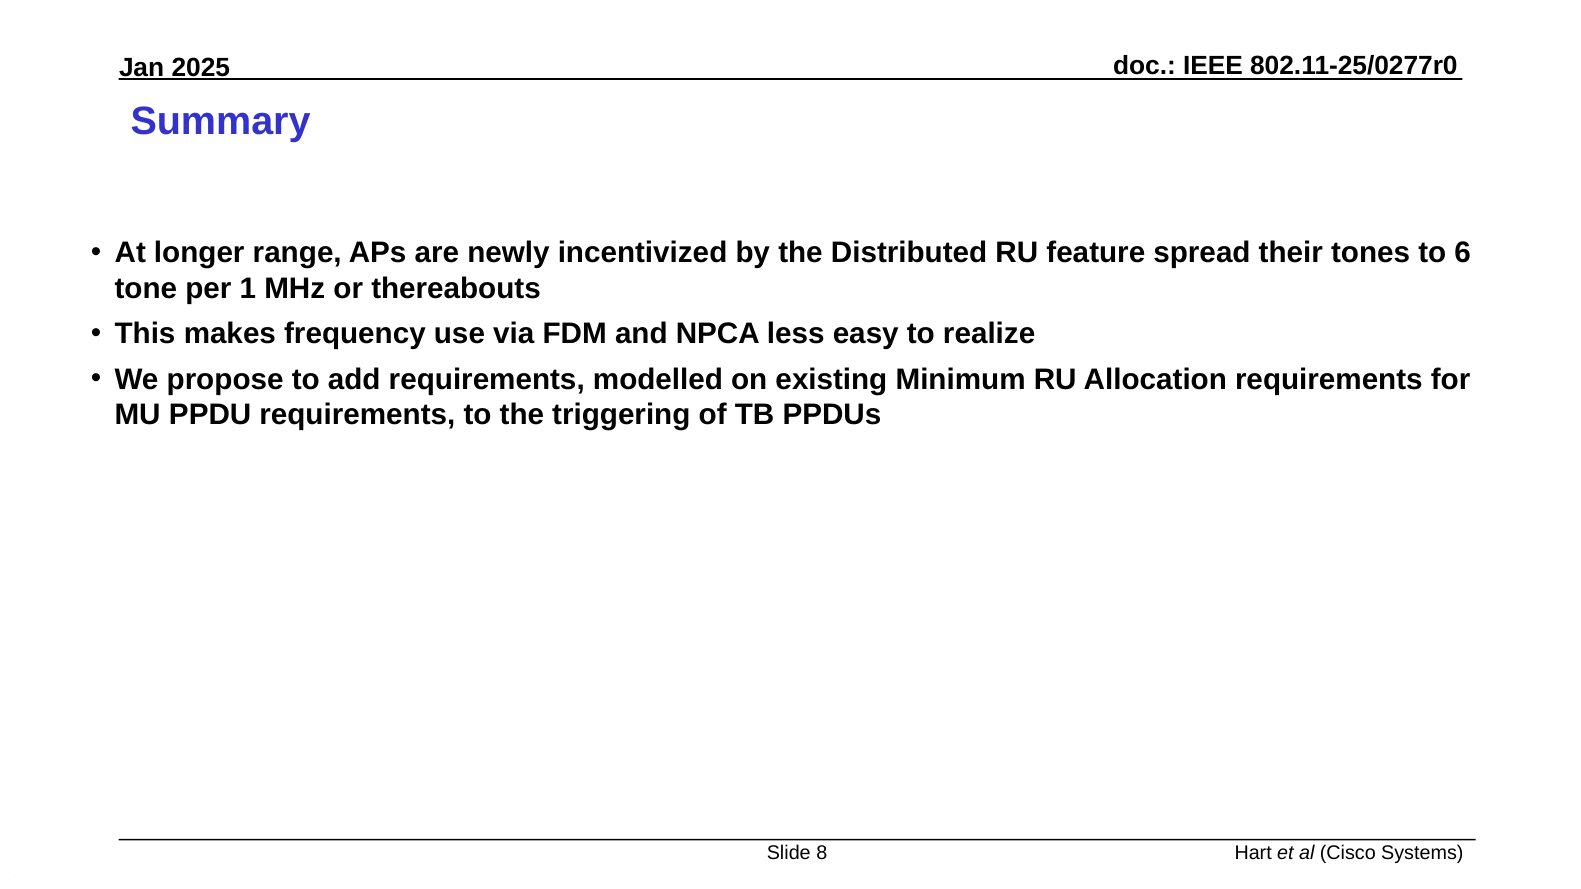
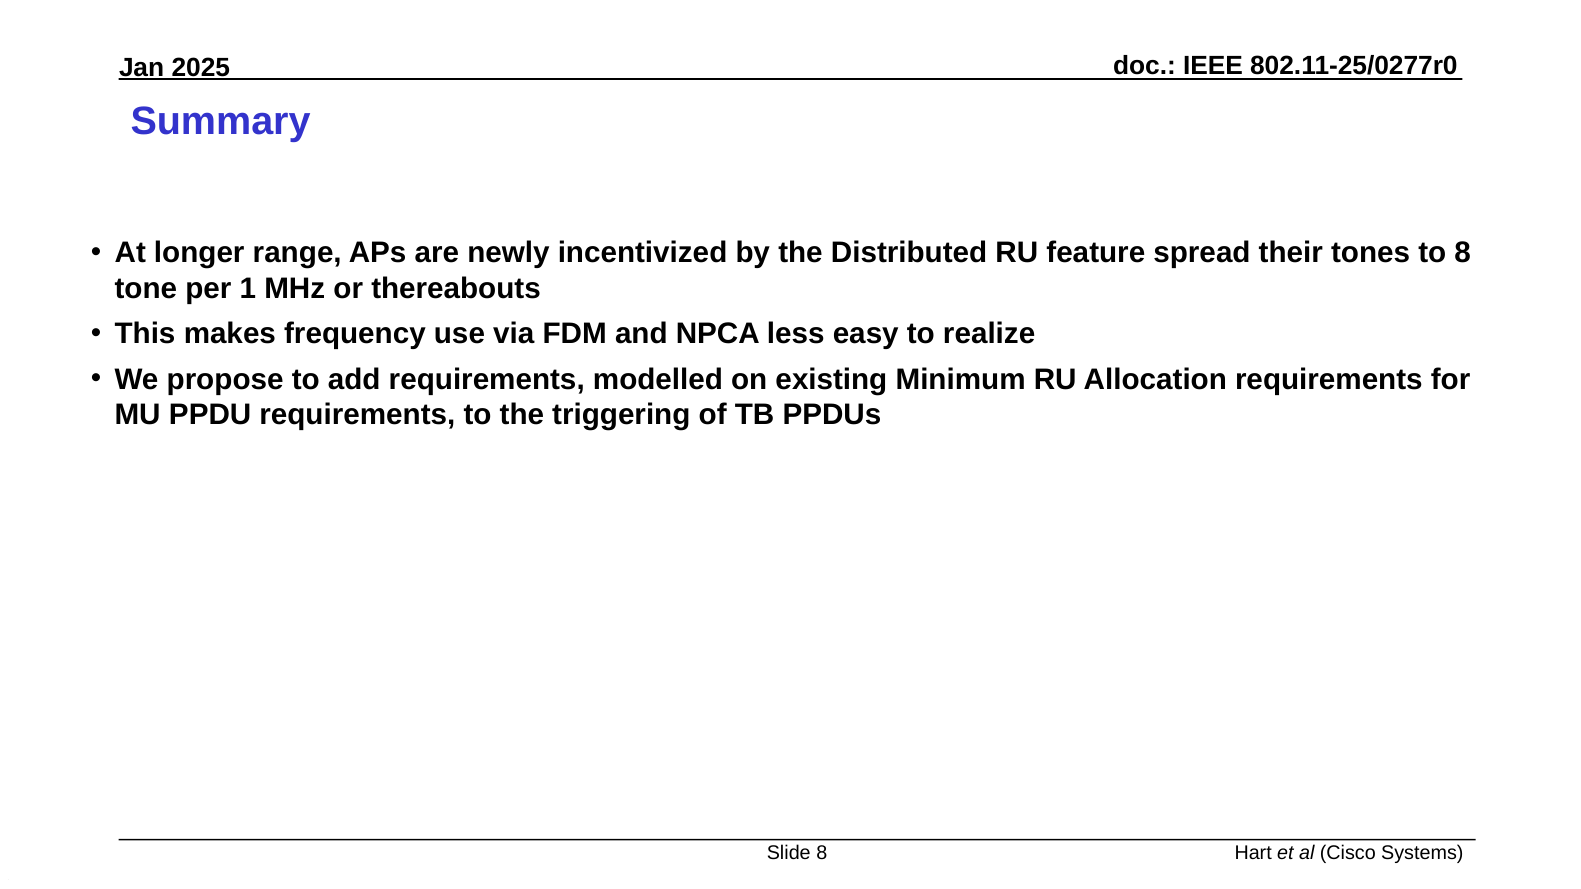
to 6: 6 -> 8 (1463, 253)
